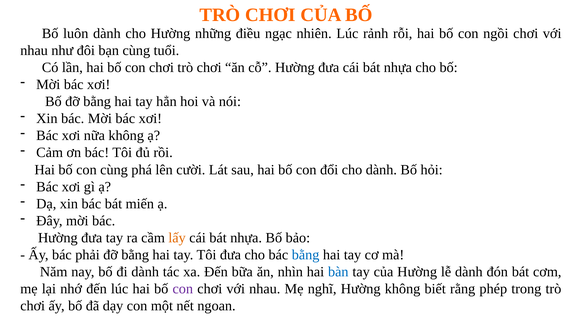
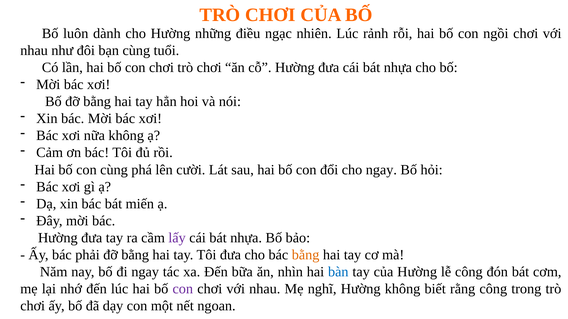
cho dành: dành -> ngay (381, 170)
lấy colour: orange -> purple (177, 238)
bằng colour: blue -> orange (306, 255)
đi dành: dành -> ngay (145, 272)
lễ dành: dành -> công (469, 272)
rằng phép: phép -> công (493, 289)
